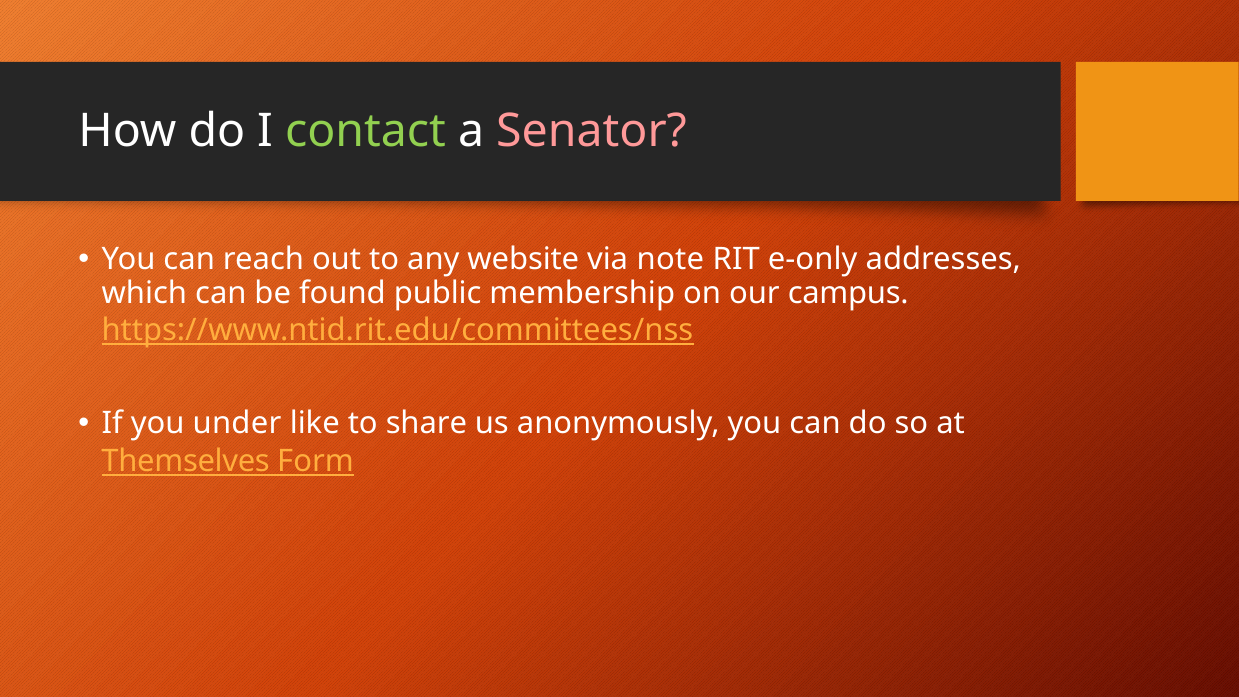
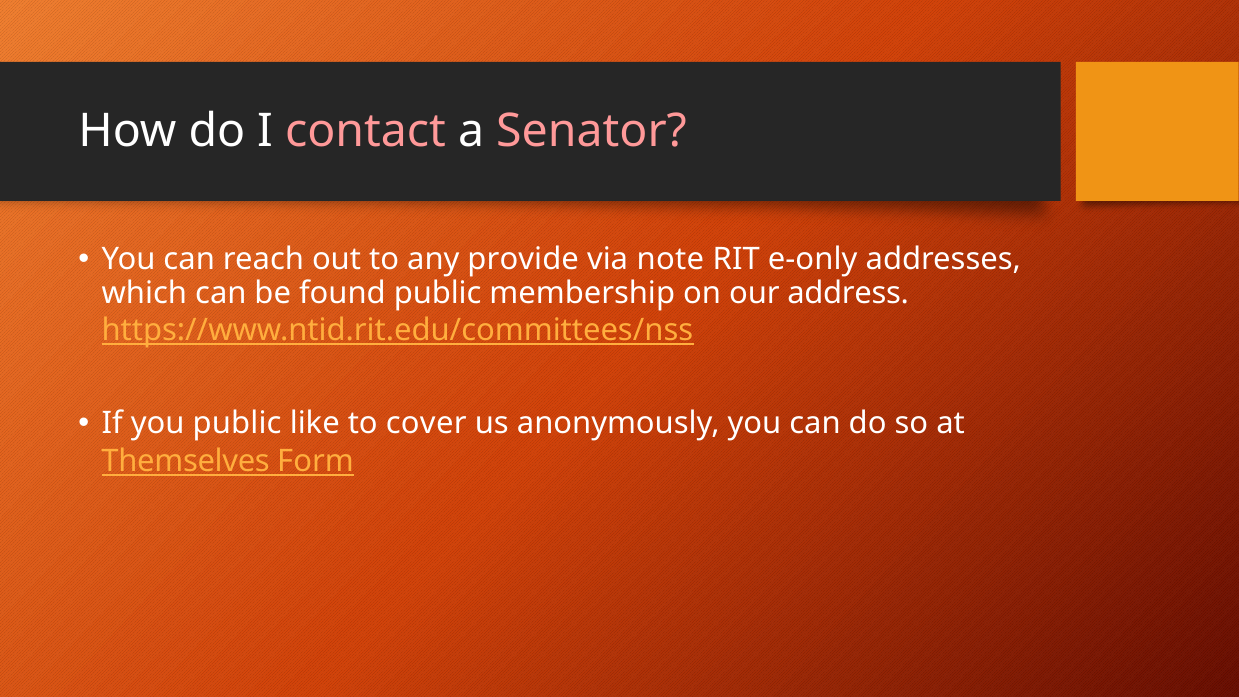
contact colour: light green -> pink (366, 131)
website: website -> provide (523, 259)
campus: campus -> address (848, 293)
you under: under -> public (237, 424)
share: share -> cover (426, 424)
